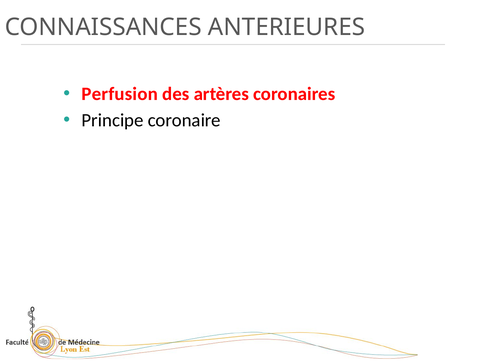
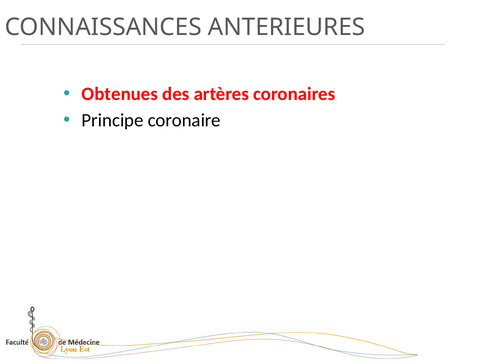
Perfusion: Perfusion -> Obtenues (120, 94)
